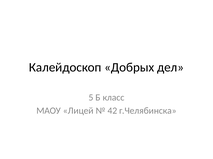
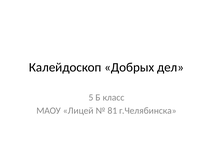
42: 42 -> 81 (112, 111)
